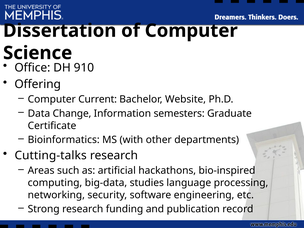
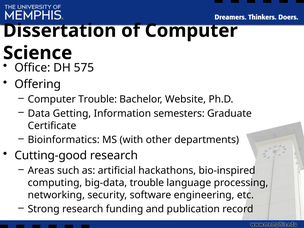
910: 910 -> 575 (84, 68)
Computer Current: Current -> Trouble (98, 99)
Change: Change -> Getting (72, 114)
Cutting-talks: Cutting-talks -> Cutting-good (51, 156)
big-data studies: studies -> trouble (147, 183)
